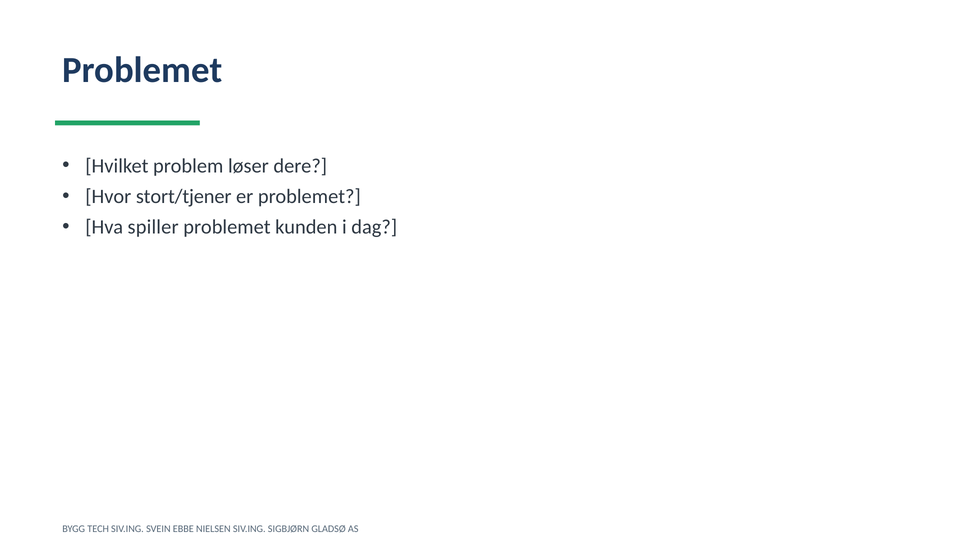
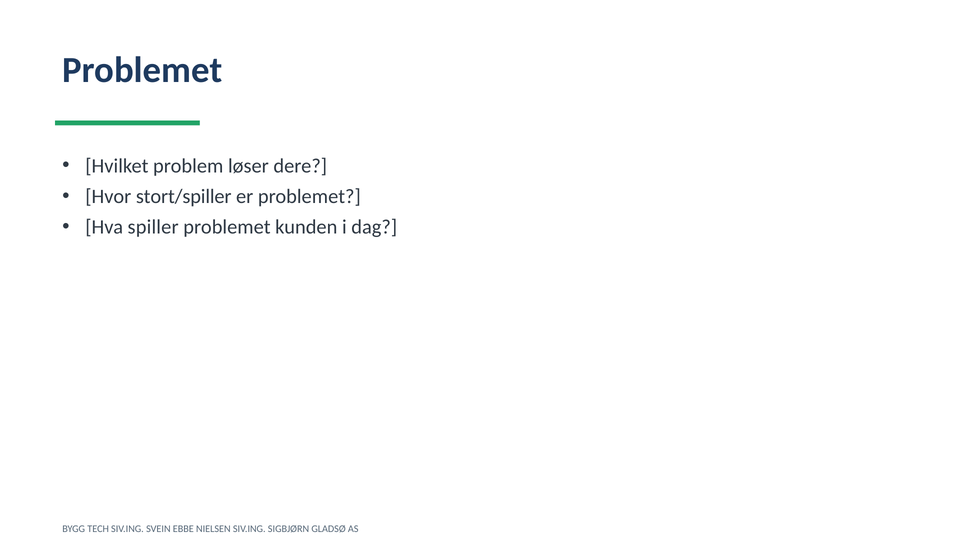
stort/tjener: stort/tjener -> stort/spiller (184, 197)
